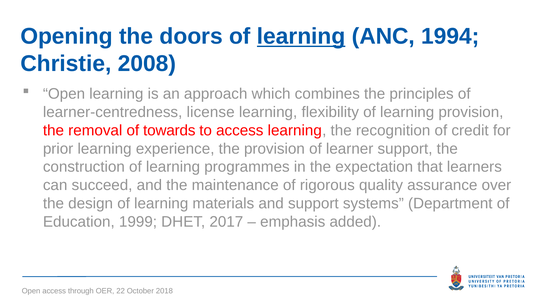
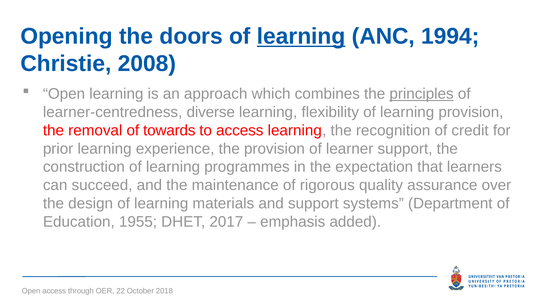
principles underline: none -> present (422, 94)
license: license -> diverse (211, 112)
1999: 1999 -> 1955 (138, 221)
